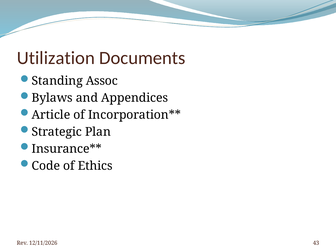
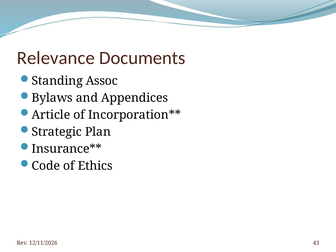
Utilization: Utilization -> Relevance (56, 58)
